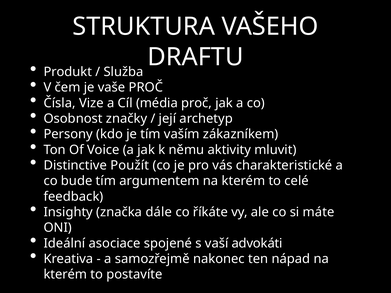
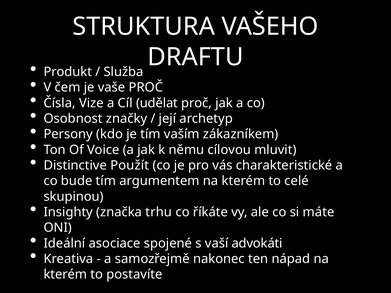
média: média -> udělat (157, 103)
aktivity: aktivity -> cílovou (229, 150)
feedback: feedback -> skupinou (74, 197)
dále: dále -> trhu (159, 212)
